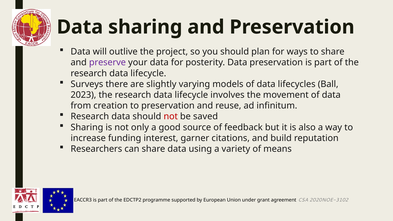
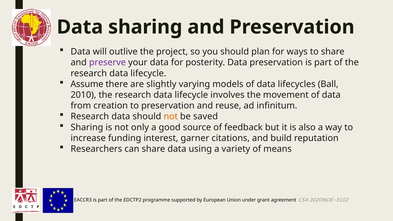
Surveys: Surveys -> Assume (87, 84)
2023: 2023 -> 2010 (83, 95)
not colour: red -> orange (171, 117)
